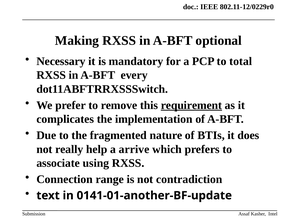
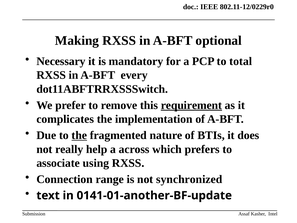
the underline: none -> present (79, 135)
arrive: arrive -> across (134, 149)
contradiction: contradiction -> synchronized (189, 179)
